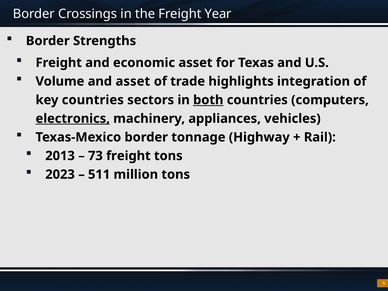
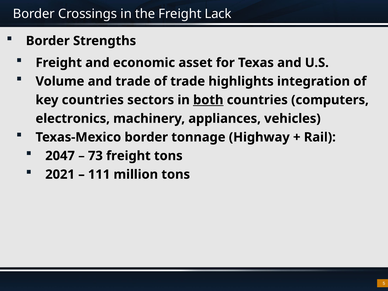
Year: Year -> Lack (218, 14)
and asset: asset -> trade (133, 81)
electronics underline: present -> none (73, 119)
2013: 2013 -> 2047 (60, 156)
2023: 2023 -> 2021 (60, 174)
511: 511 -> 111 (99, 174)
